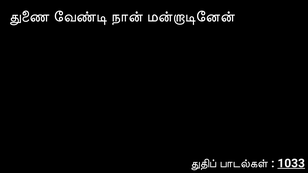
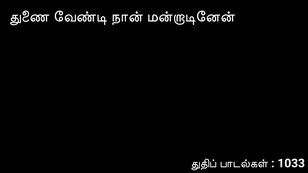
1033 underline: present -> none (291, 164)
